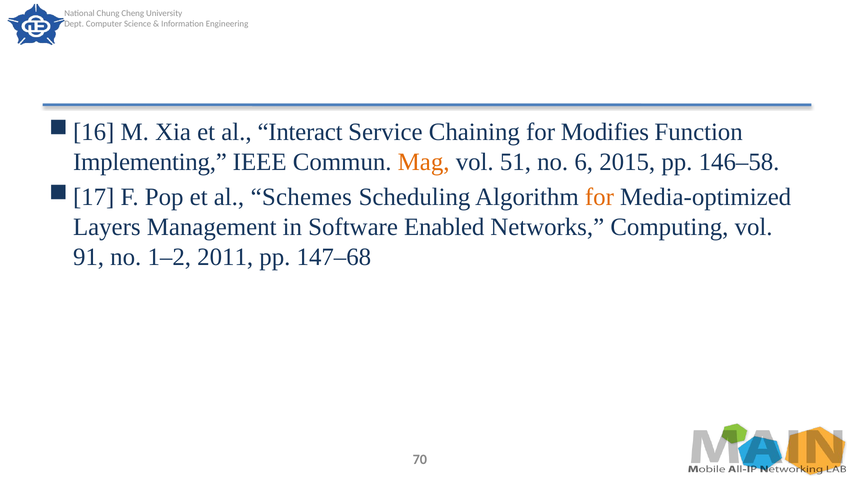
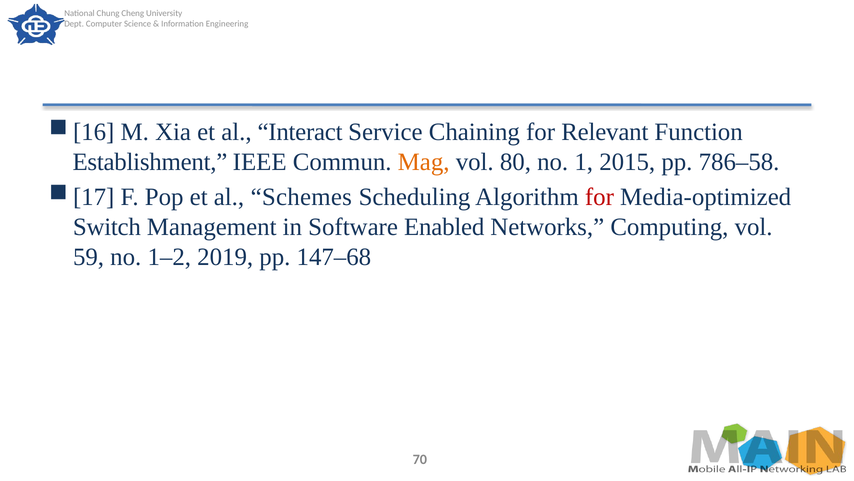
Modifies: Modifies -> Relevant (605, 132)
Implementing: Implementing -> Establishment (150, 162)
51: 51 -> 80 (515, 162)
6: 6 -> 1 (584, 162)
146–58: 146–58 -> 786–58 (739, 162)
for colour: orange -> red (599, 197)
Layers: Layers -> Switch (107, 227)
91: 91 -> 59 (89, 257)
2011: 2011 -> 2019 (225, 257)
